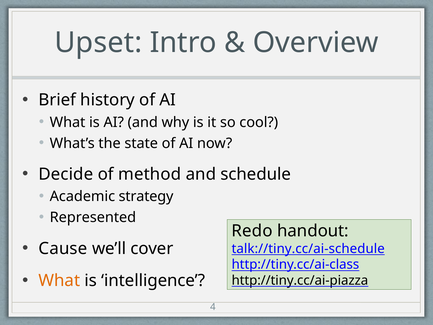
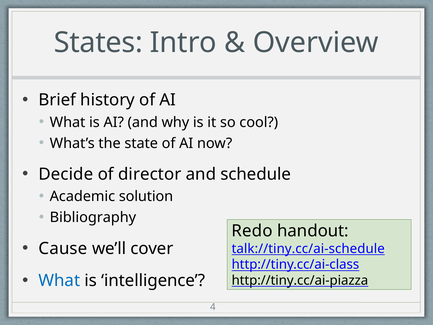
Upset: Upset -> States (98, 43)
method: method -> director (150, 174)
strategy: strategy -> solution (146, 196)
Represented: Represented -> Bibliography (93, 217)
What colour: orange -> blue (59, 281)
